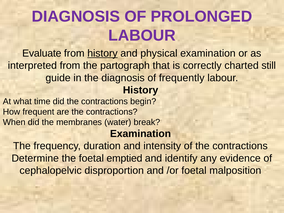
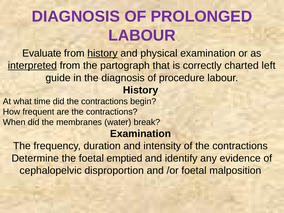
interpreted underline: none -> present (32, 66)
still: still -> left (269, 66)
frequently: frequently -> procedure (182, 78)
